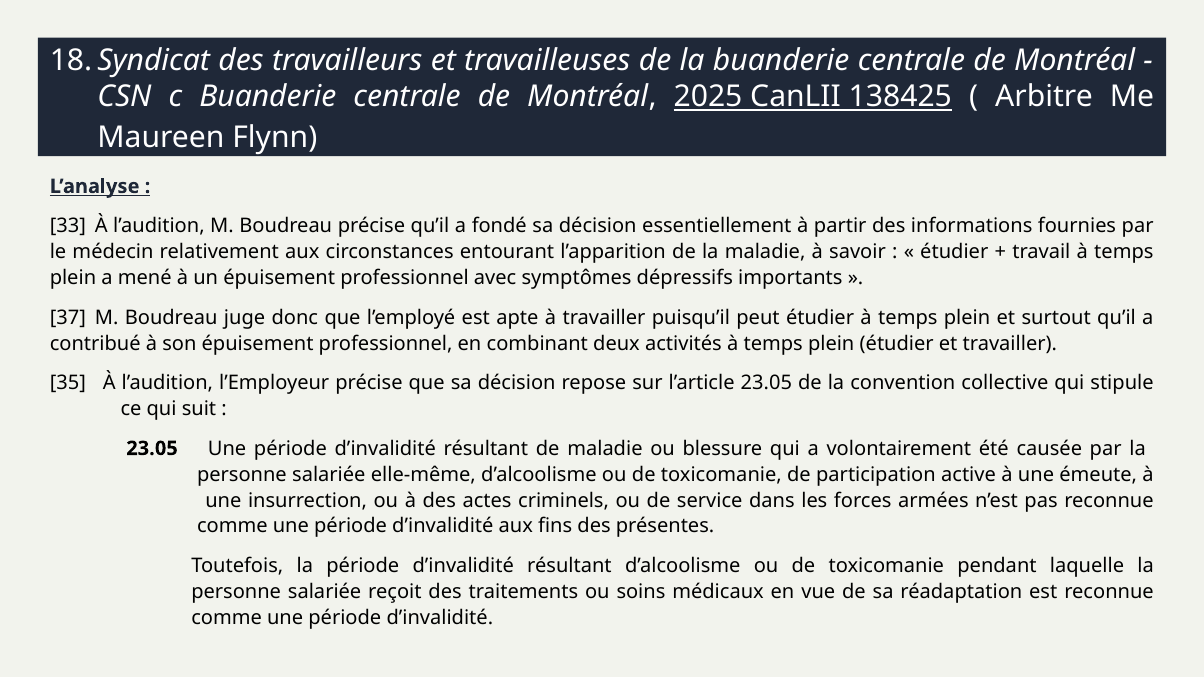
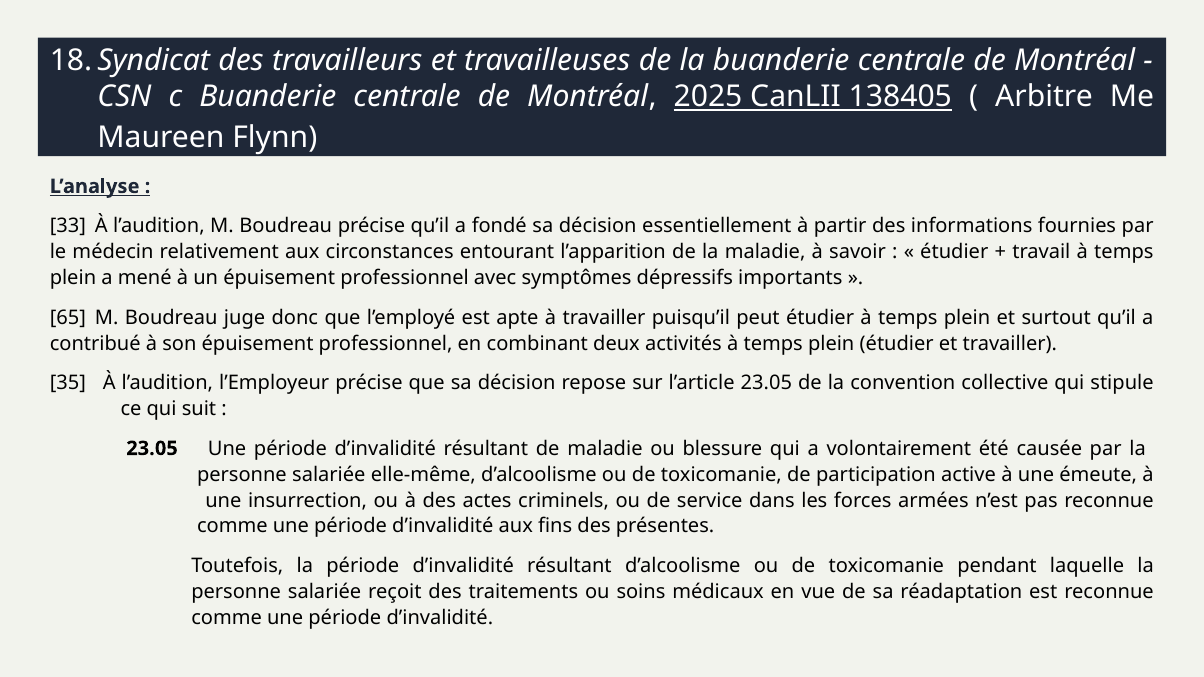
138425: 138425 -> 138405 (900, 97)
37: 37 -> 65 (68, 318)
